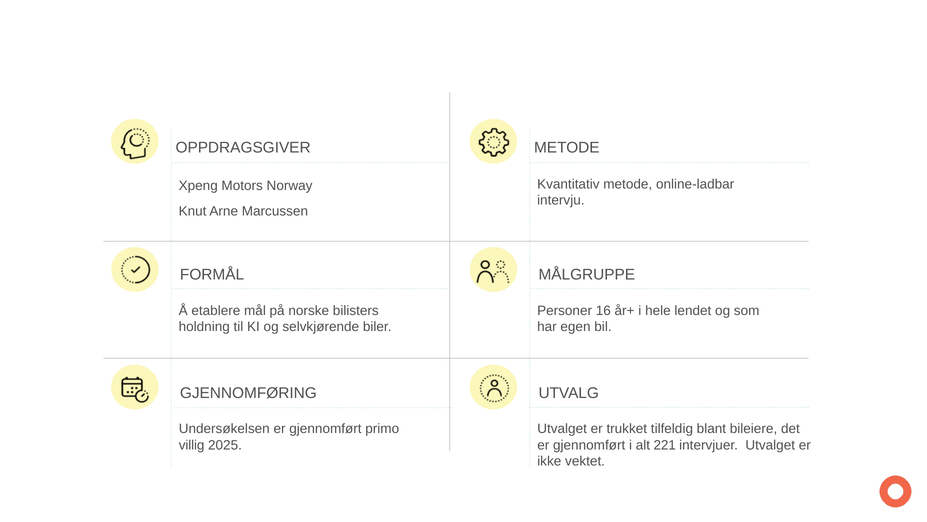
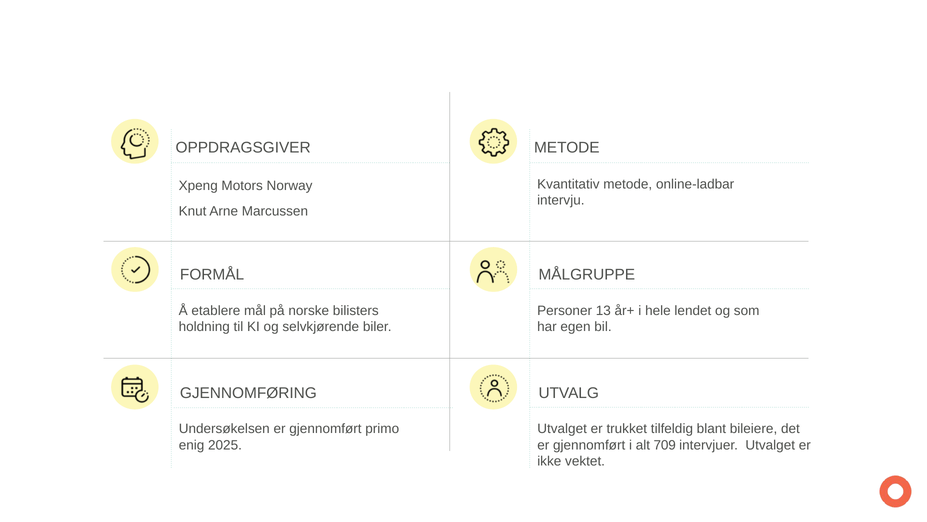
16: 16 -> 13 (603, 310)
villig: villig -> enig (192, 445)
221: 221 -> 709 (665, 445)
